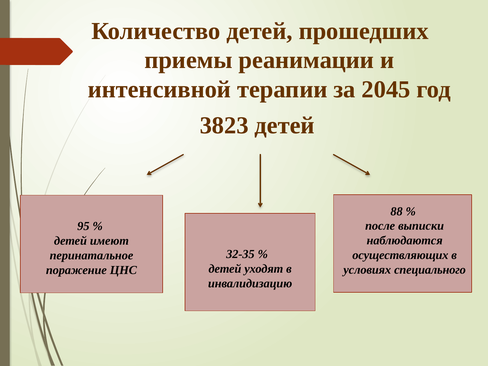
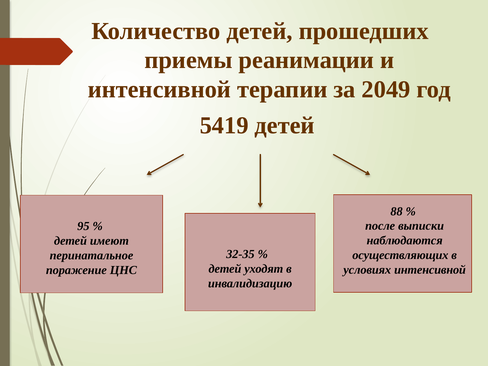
2045: 2045 -> 2049 (386, 90)
3823: 3823 -> 5419 (224, 126)
условиях специального: специального -> интенсивной (430, 270)
